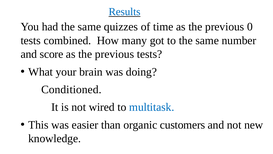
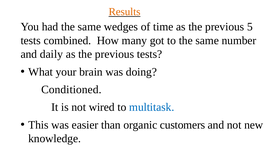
Results colour: blue -> orange (125, 12)
quizzes: quizzes -> wedges (121, 27)
0: 0 -> 5 (250, 27)
score: score -> daily (51, 54)
